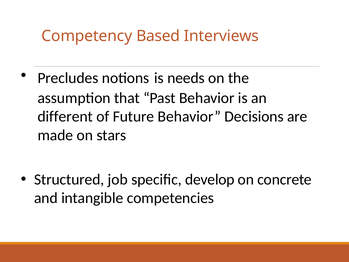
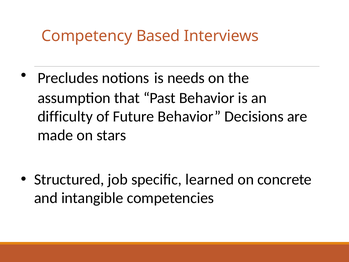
different: different -> difficulty (65, 116)
develop: develop -> learned (210, 179)
